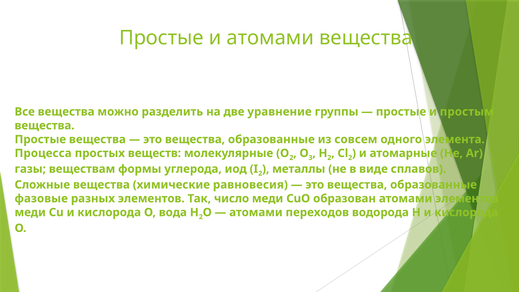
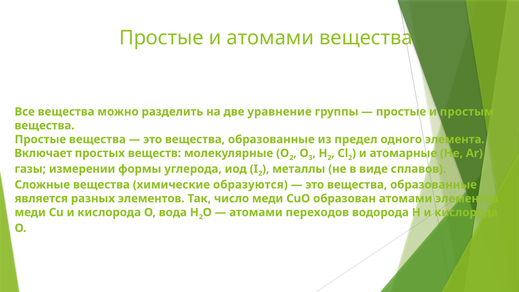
совсем: совсем -> предел (356, 139)
Процесса: Процесса -> Включает (43, 153)
веществам: веществам -> измерении (82, 169)
равновесия: равновесия -> образуются (250, 185)
фазовые: фазовые -> является (41, 199)
